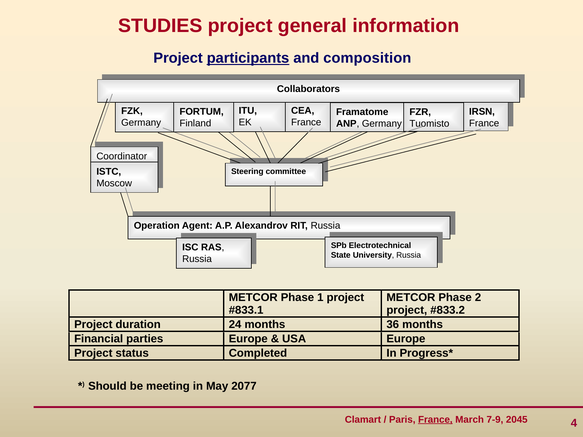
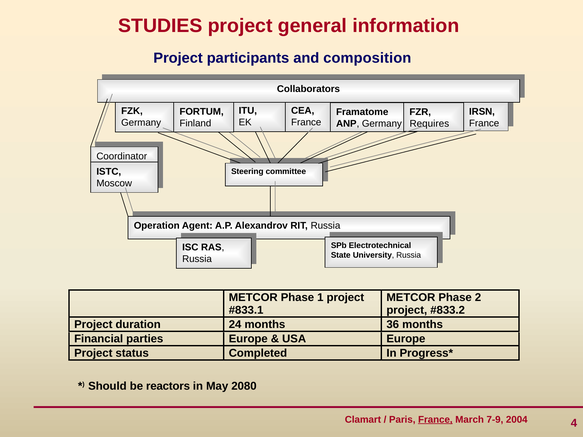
participants underline: present -> none (248, 58)
Tuomisto: Tuomisto -> Requires (429, 124)
meeting: meeting -> reactors (168, 386)
2077: 2077 -> 2080 (244, 386)
2045: 2045 -> 2004 (517, 420)
